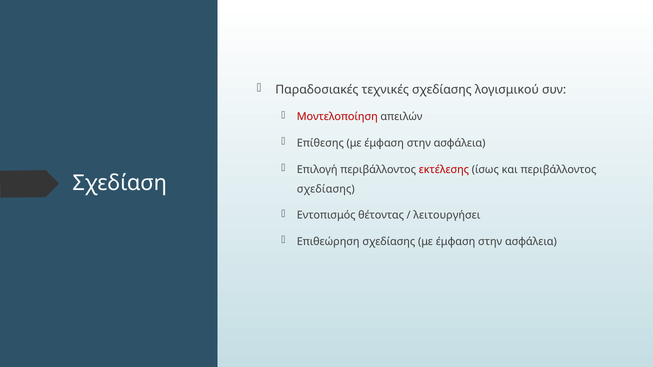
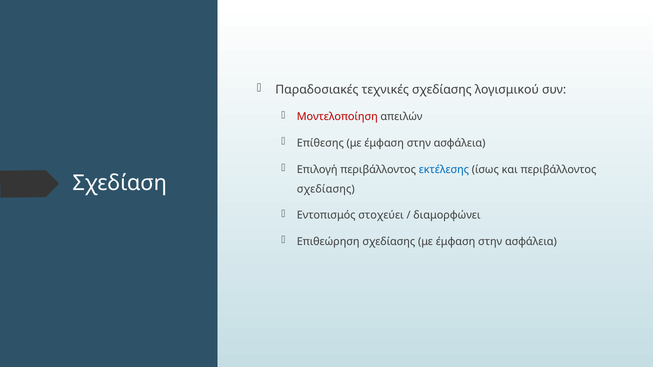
εκτέλεσης colour: red -> blue (444, 170)
θέτοντας: θέτοντας -> στοχεύει (381, 215)
λειτουργήσει: λειτουργήσει -> διαμορφώνει (447, 215)
